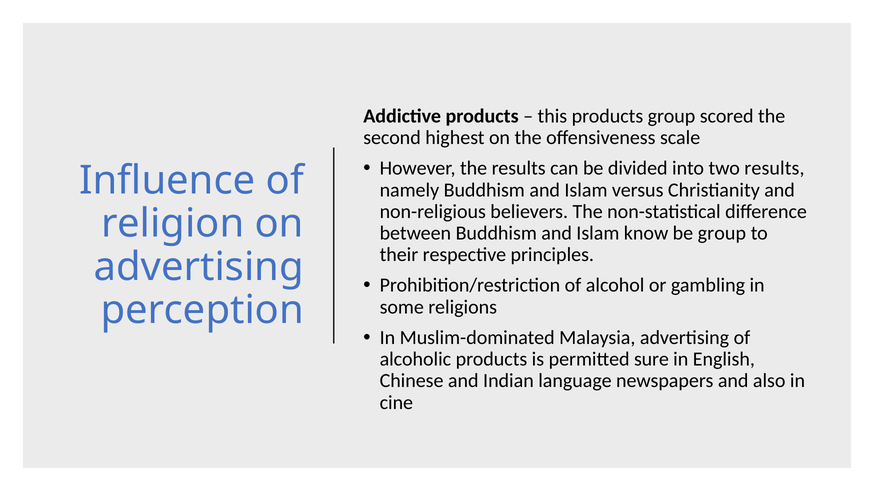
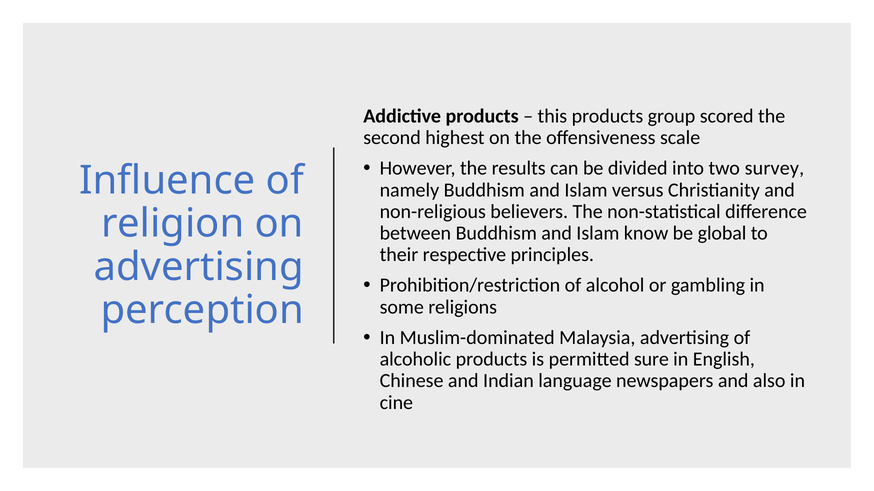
two results: results -> survey (774, 169)
be group: group -> global (722, 233)
